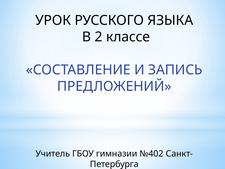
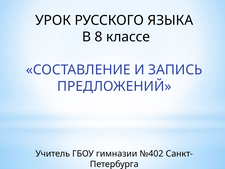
2: 2 -> 8 (99, 37)
